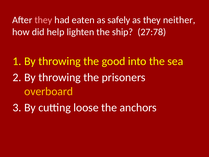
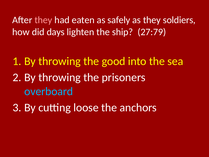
neither: neither -> soldiers (179, 20)
help: help -> days (56, 32)
27:78: 27:78 -> 27:79 (152, 32)
overboard colour: yellow -> light blue (49, 91)
